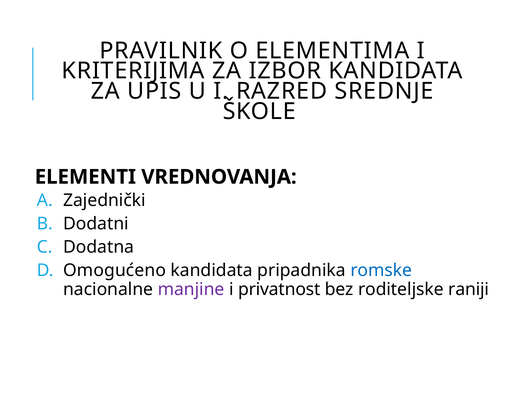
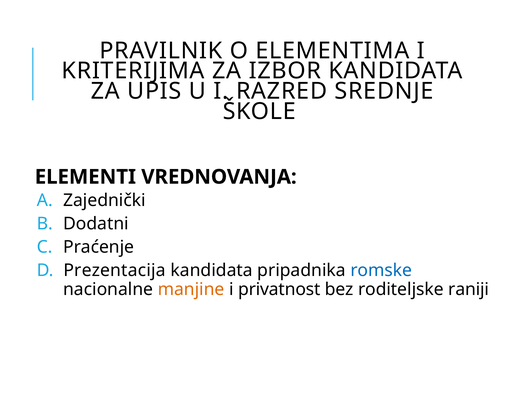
Dodatna: Dodatna -> Praćenje (99, 247)
Omogućeno: Omogućeno -> Prezentacija (115, 270)
manjine colour: purple -> orange (191, 289)
